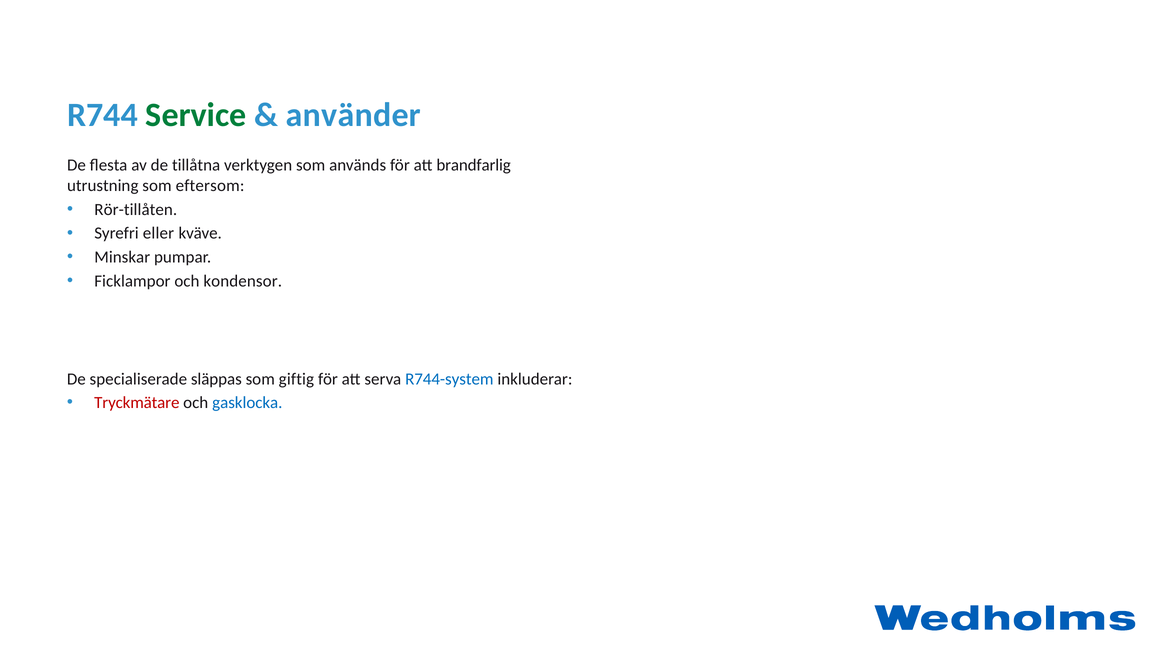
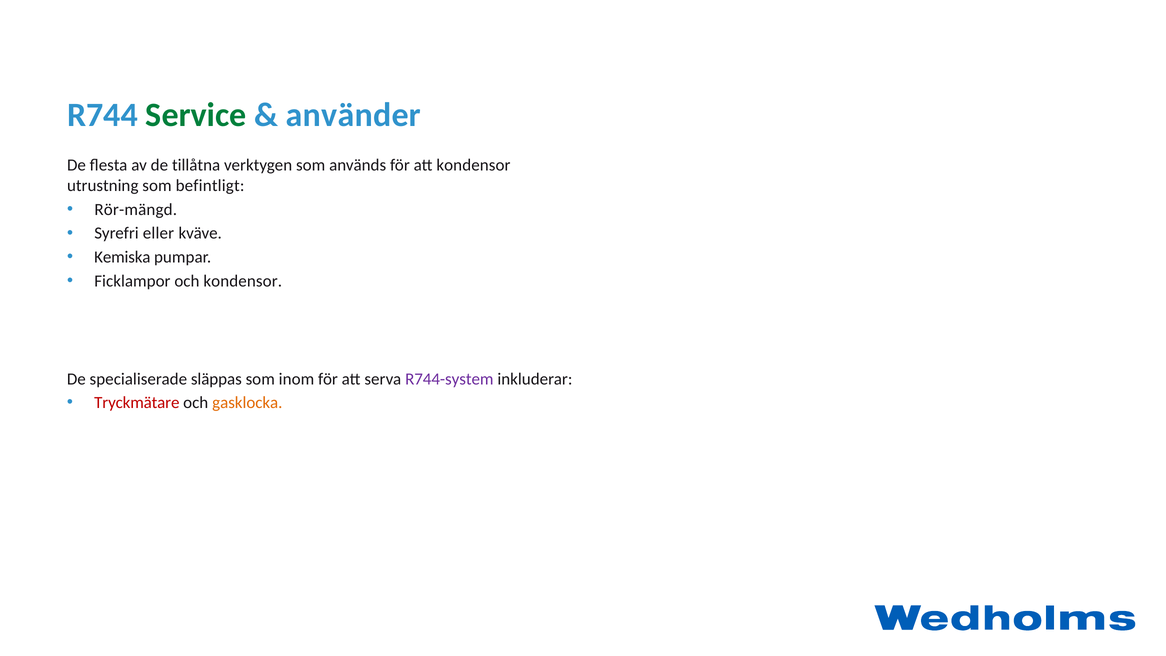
att brandfarlig: brandfarlig -> kondensor (473, 165)
eftersom: eftersom -> befintligt (210, 186)
Rör-tillåten: Rör-tillåten -> Rör-mängd (136, 209)
Minskar: Minskar -> Kemiska (122, 257)
giftig: giftig -> inom (296, 379)
R744-system colour: blue -> purple (449, 379)
gasklocka colour: blue -> orange (247, 403)
